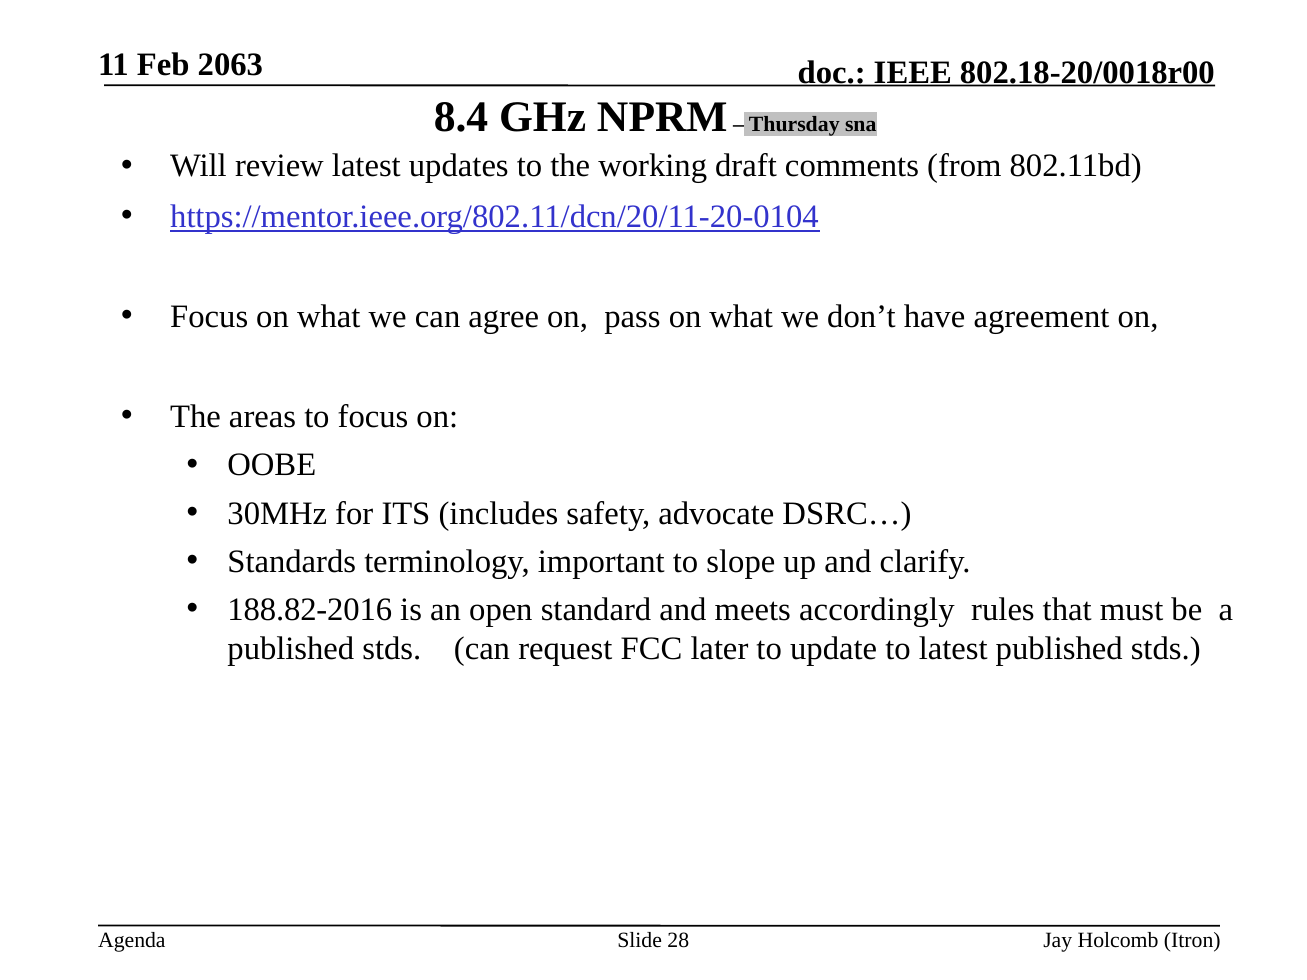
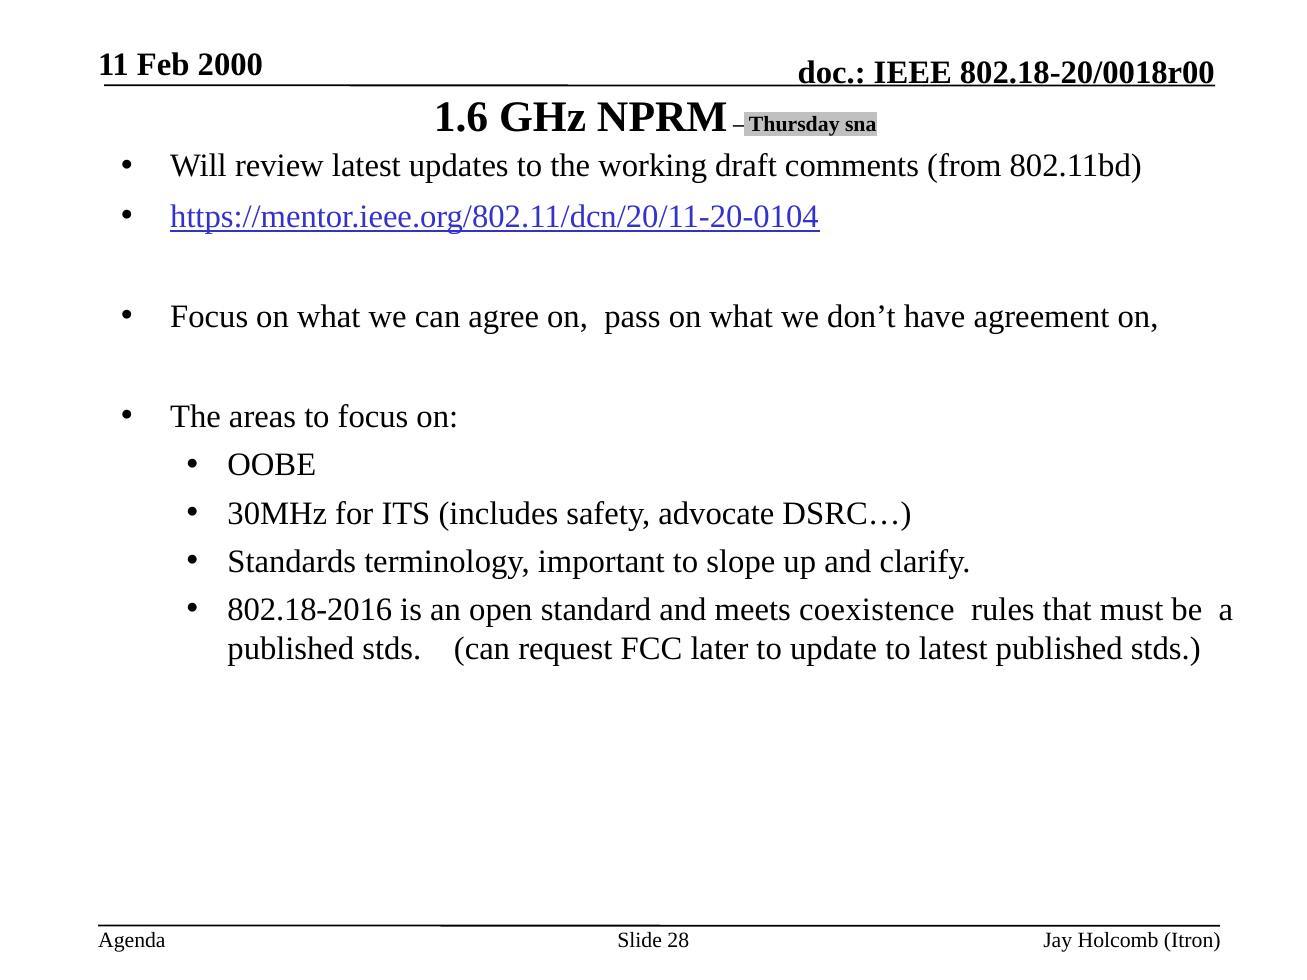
2063: 2063 -> 2000 (230, 65)
8.4: 8.4 -> 1.6 (461, 117)
188.82-2016: 188.82-2016 -> 802.18-2016 (310, 610)
accordingly: accordingly -> coexistence (877, 610)
